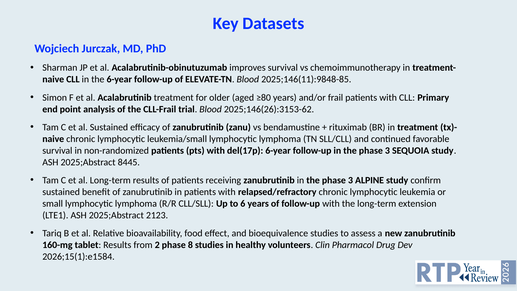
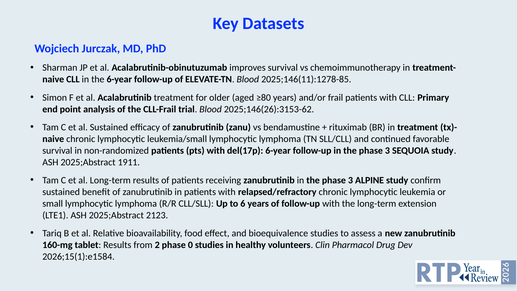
2025;146(11):9848-85: 2025;146(11):9848-85 -> 2025;146(11):1278-85 (306, 79)
8445: 8445 -> 1911 (129, 162)
8: 8 -> 0 (190, 245)
